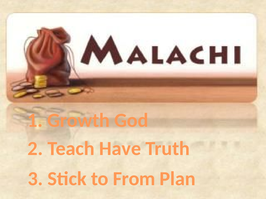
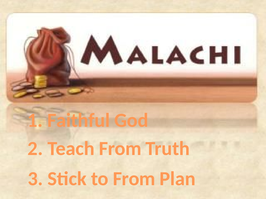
Growth: Growth -> Faithful (79, 121)
Teach Have: Have -> From (120, 149)
